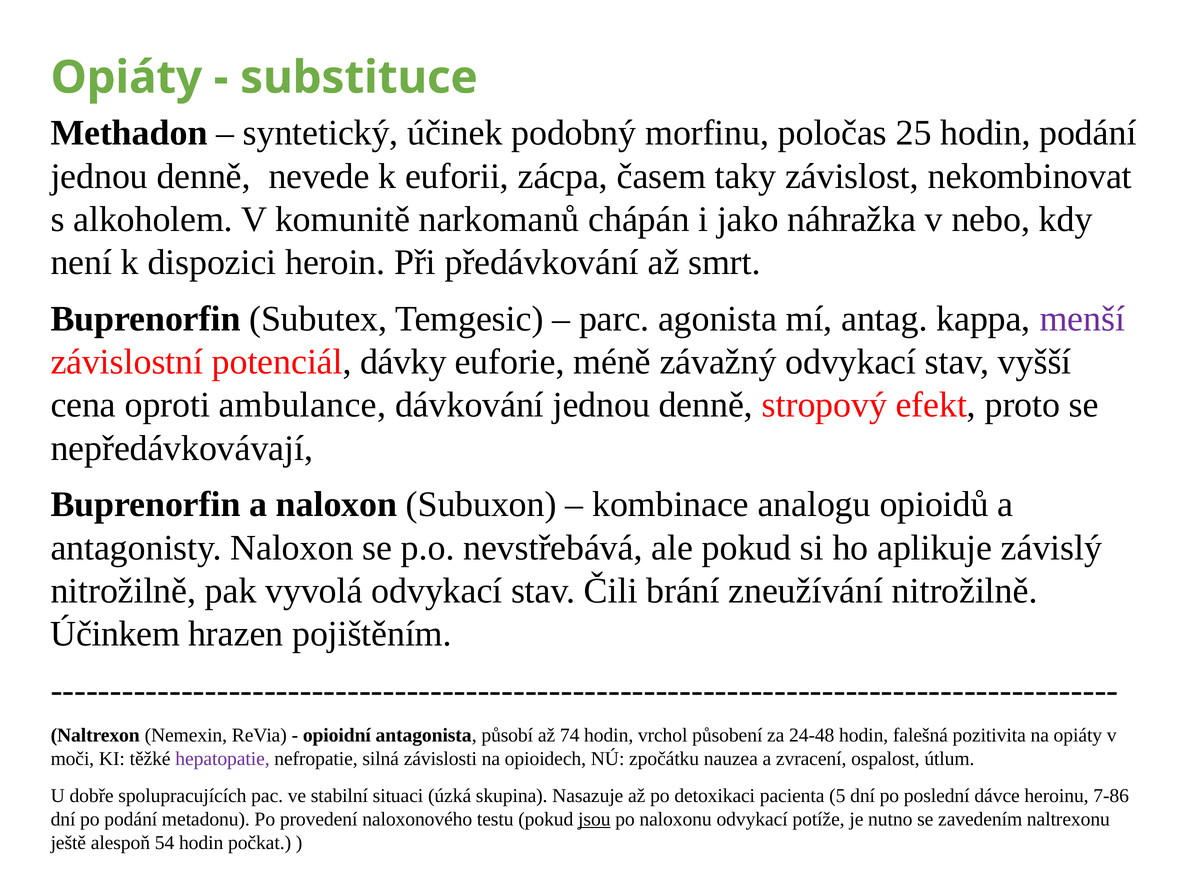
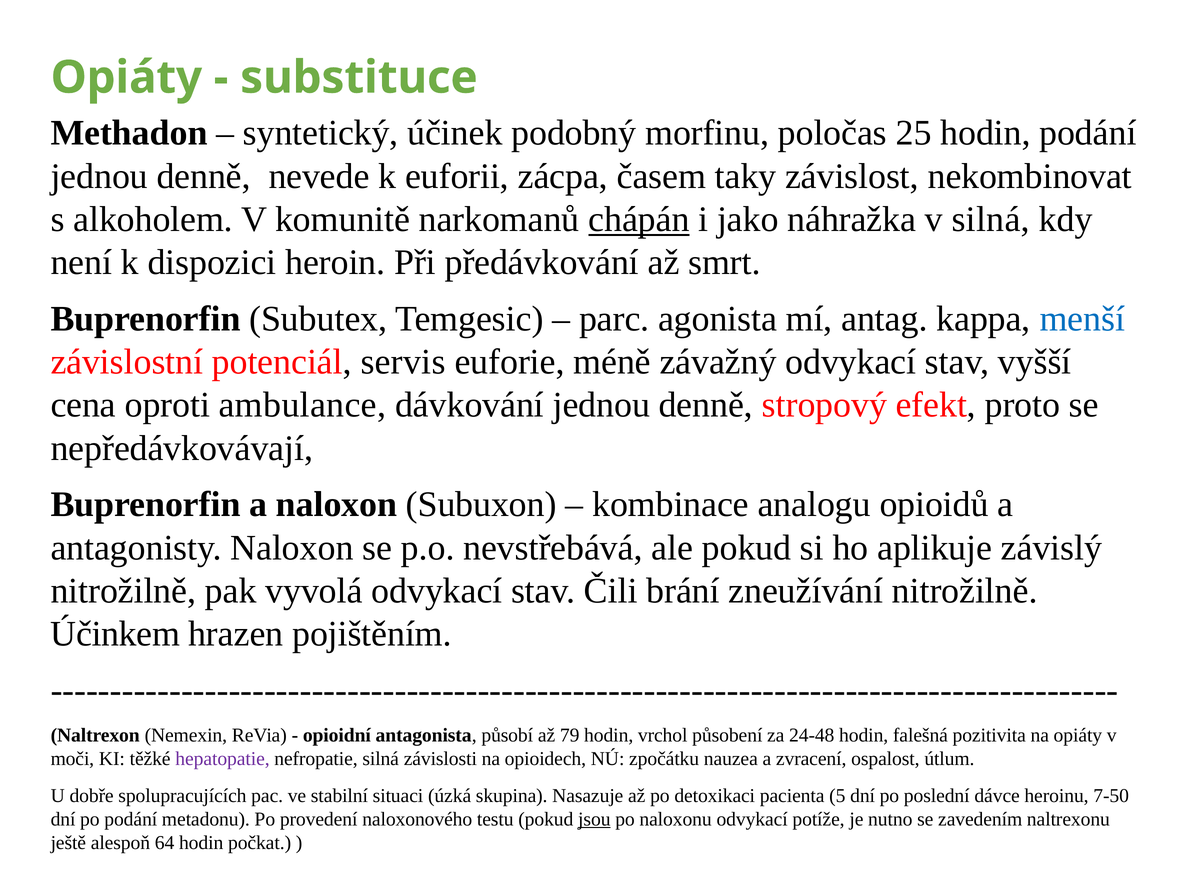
chápán underline: none -> present (639, 219)
v nebo: nebo -> silná (991, 219)
menší colour: purple -> blue (1082, 319)
dávky: dávky -> servis (403, 362)
74: 74 -> 79 (570, 735)
7-86: 7-86 -> 7-50 (1111, 795)
54: 54 -> 64 (165, 842)
